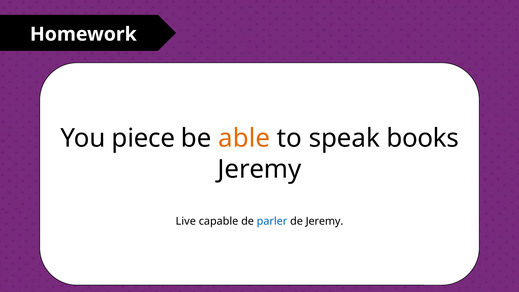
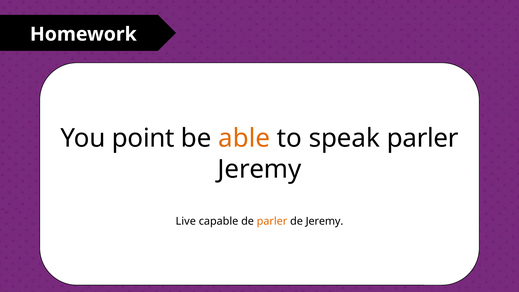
piece: piece -> point (143, 138)
speak books: books -> parler (423, 138)
parler colour: blue -> orange (272, 221)
